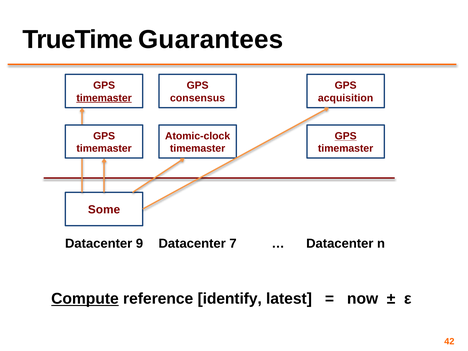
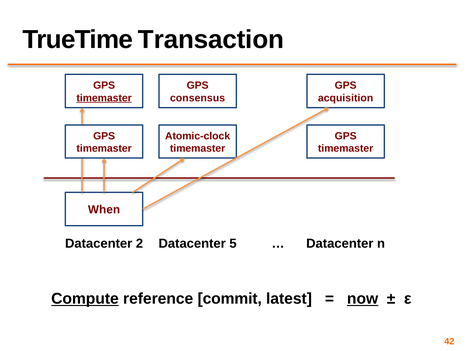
Guarantees: Guarantees -> Transaction (211, 40)
GPS underline: present -> none (346, 136)
Some: Some -> When (104, 210)
9: 9 -> 2 (139, 243)
7: 7 -> 5 (233, 243)
identify: identify -> commit (230, 299)
now underline: none -> present (363, 299)
